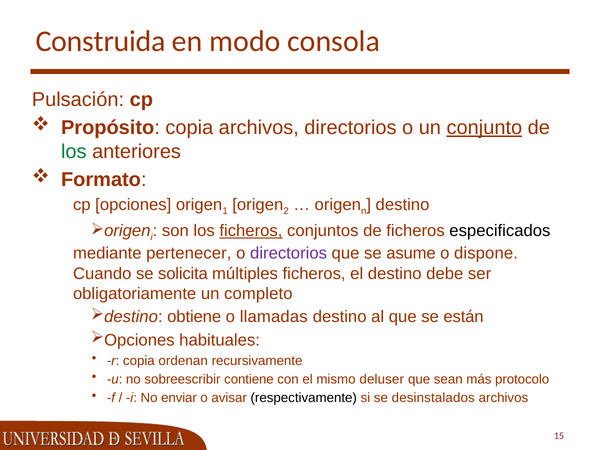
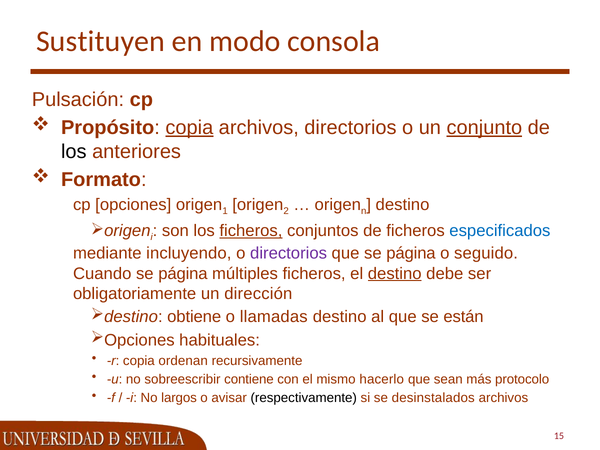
Construida: Construida -> Sustituyen (100, 41)
copia underline: none -> present (189, 128)
los colour: green -> black (74, 152)
especificados colour: black -> blue (500, 231)
pertenecer: pertenecer -> incluyendo (189, 253)
que se asume: asume -> página (411, 253)
dispone: dispone -> seguido (486, 253)
Cuando se solicita: solicita -> página (183, 273)
destino underline: none -> present (395, 273)
completo: completo -> dirección (258, 294)
deluser: deluser -> hacerlo (382, 379)
enviar: enviar -> largos (179, 398)
